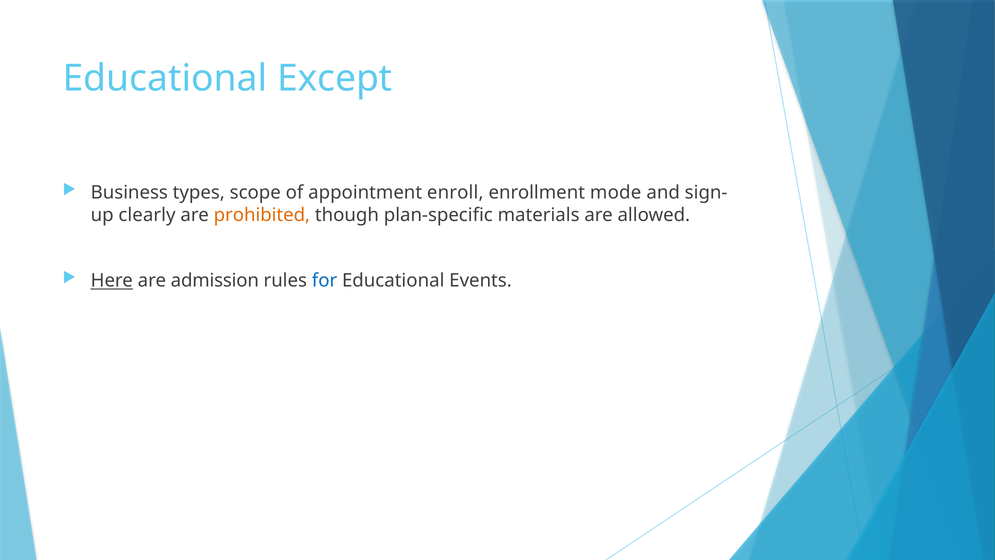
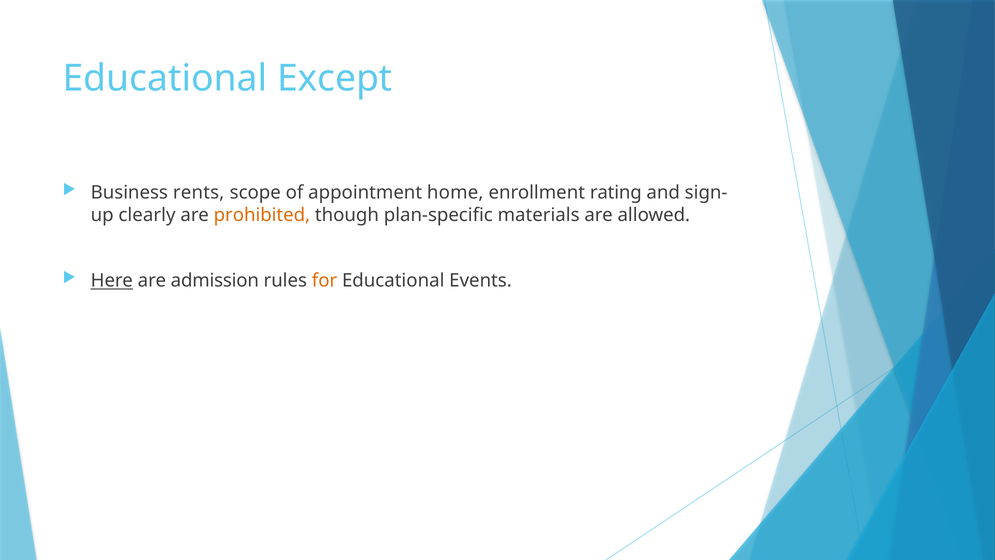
types: types -> rents (199, 193)
enroll: enroll -> home (455, 193)
mode: mode -> rating (616, 193)
for colour: blue -> orange (325, 280)
